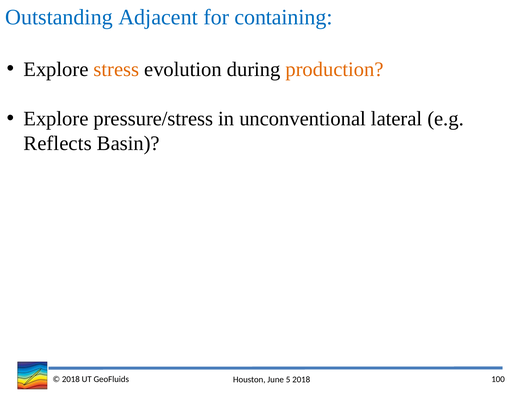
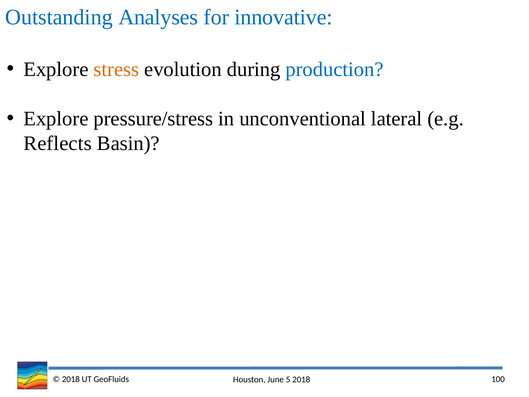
Adjacent: Adjacent -> Analyses (158, 17)
containing: containing -> innovative (283, 17)
production colour: orange -> blue (335, 69)
